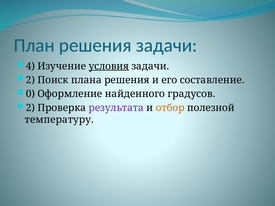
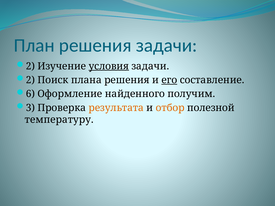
4: 4 -> 2 (30, 66)
его underline: none -> present (169, 80)
0: 0 -> 6 (30, 94)
градусов: градусов -> получим (191, 94)
2: 2 -> 3 (30, 108)
результата colour: purple -> orange (116, 108)
